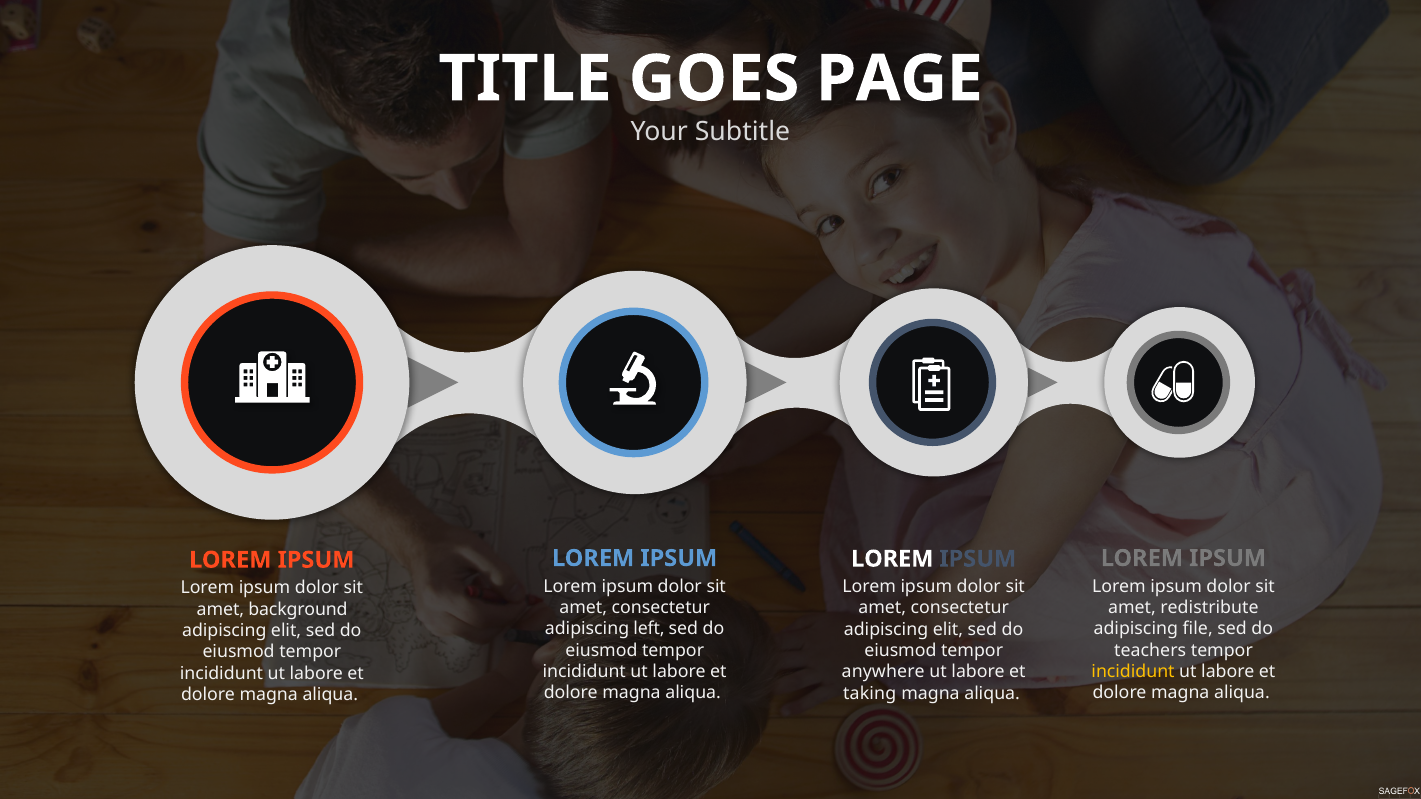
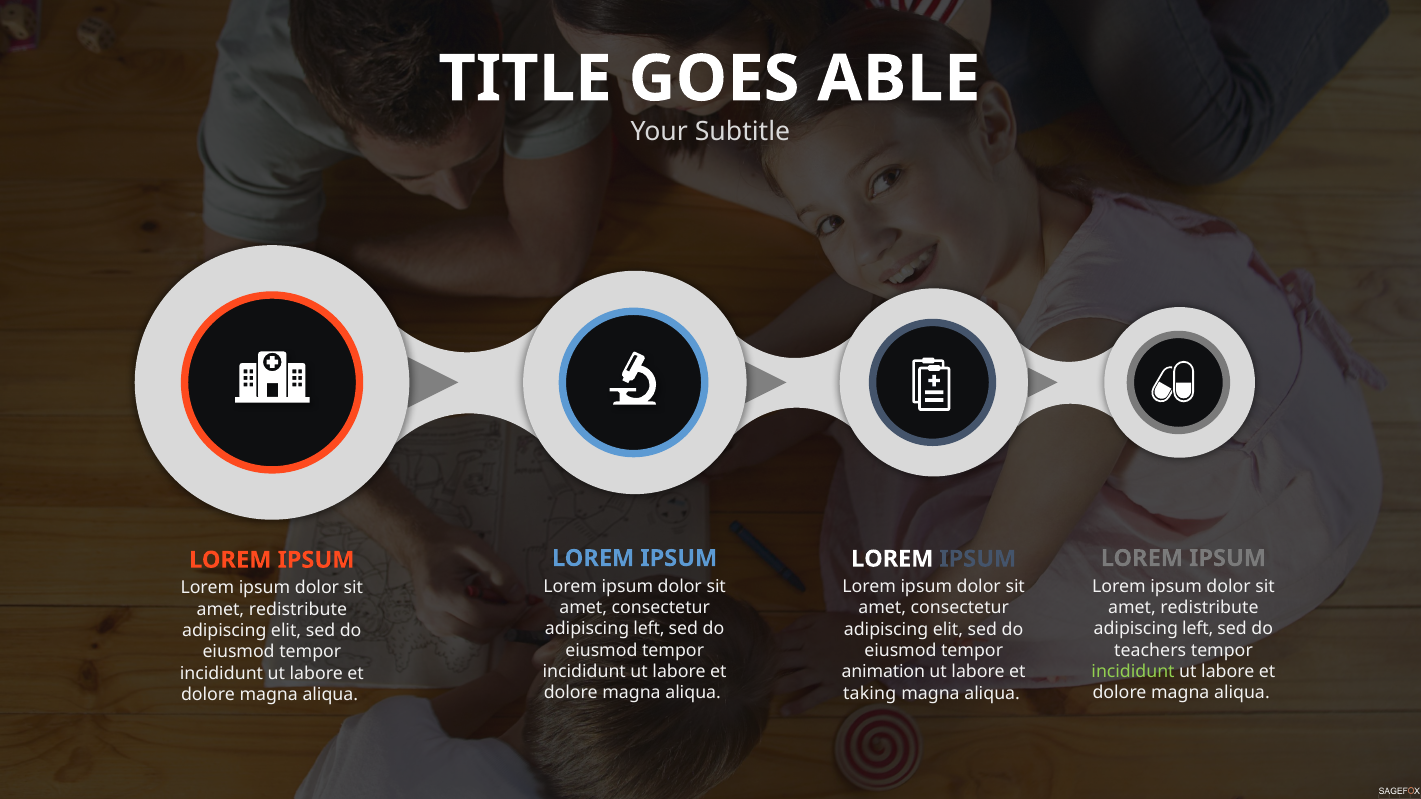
PAGE: PAGE -> ABLE (899, 79)
background: background -> redistribute (298, 609)
file: file -> left (1198, 629)
incididunt colour: yellow -> light green (1133, 672)
anywhere: anywhere -> animation (883, 672)
